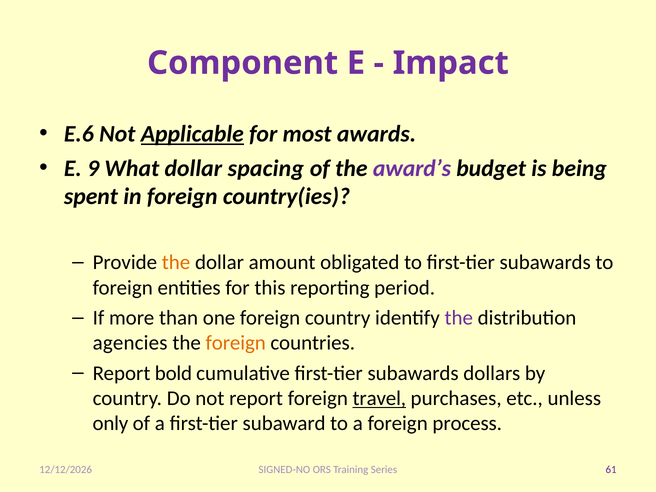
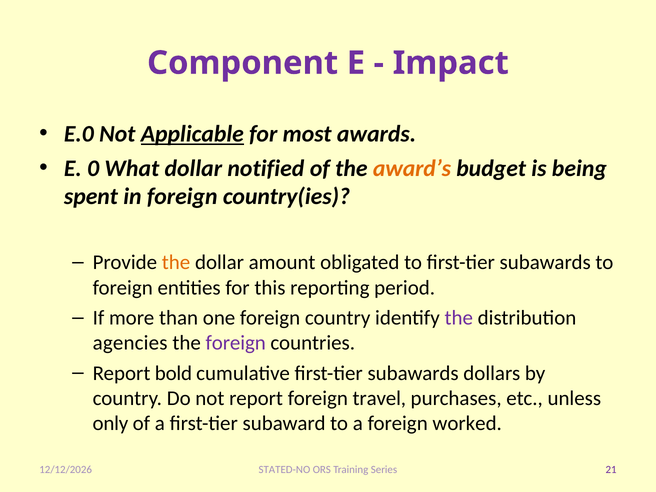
E.6: E.6 -> E.0 (79, 134)
9: 9 -> 0 (93, 168)
spacing: spacing -> notified (266, 168)
award’s colour: purple -> orange (412, 168)
foreign colour: orange -> purple (236, 343)
travel underline: present -> none (379, 398)
process: process -> worked (467, 424)
SIGNED-NO: SIGNED-NO -> STATED-NO (284, 470)
61: 61 -> 21 (611, 470)
